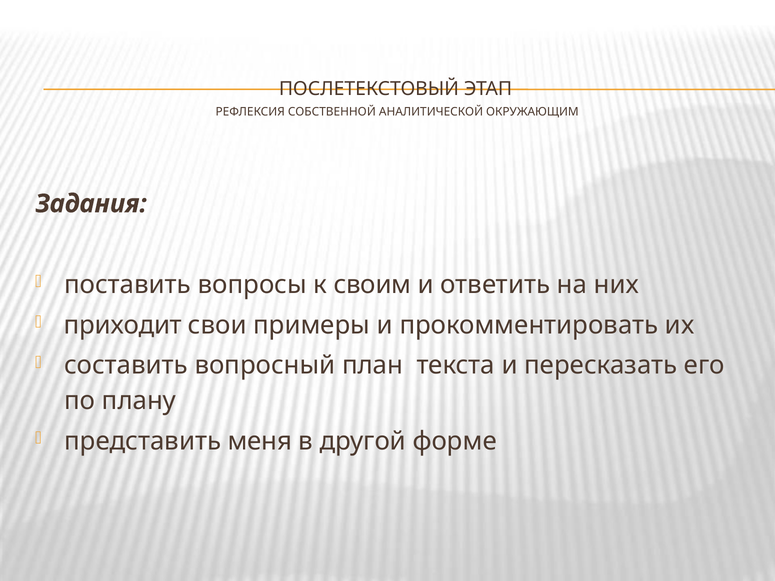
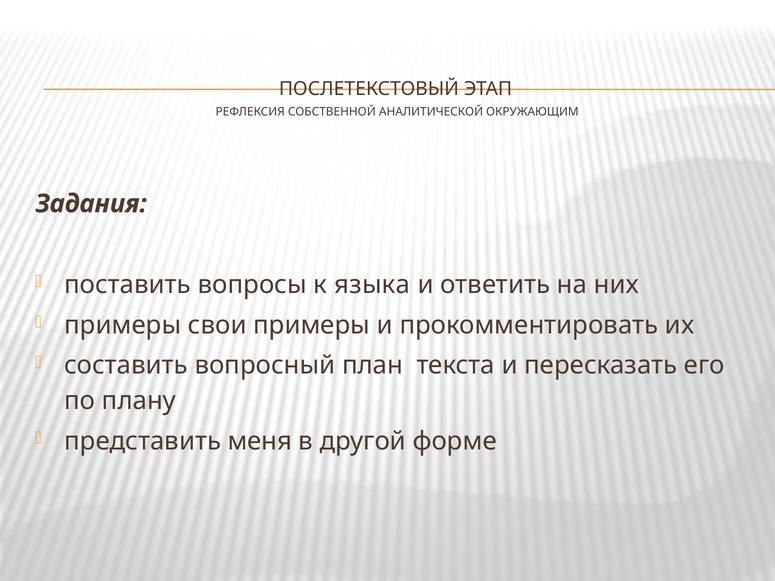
своим: своим -> языка (372, 285)
приходит: приходит -> примеры (123, 325)
